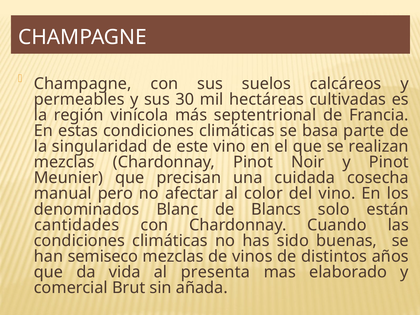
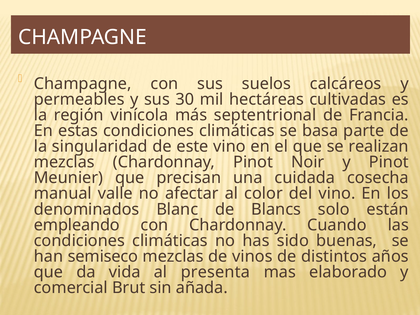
pero: pero -> valle (115, 194)
cantidades: cantidades -> empleando (77, 225)
